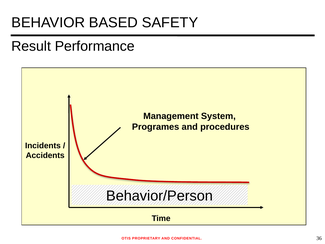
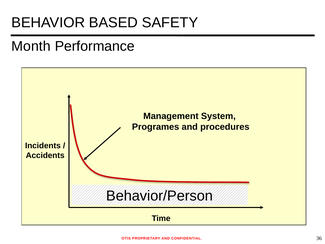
Result: Result -> Month (31, 46)
